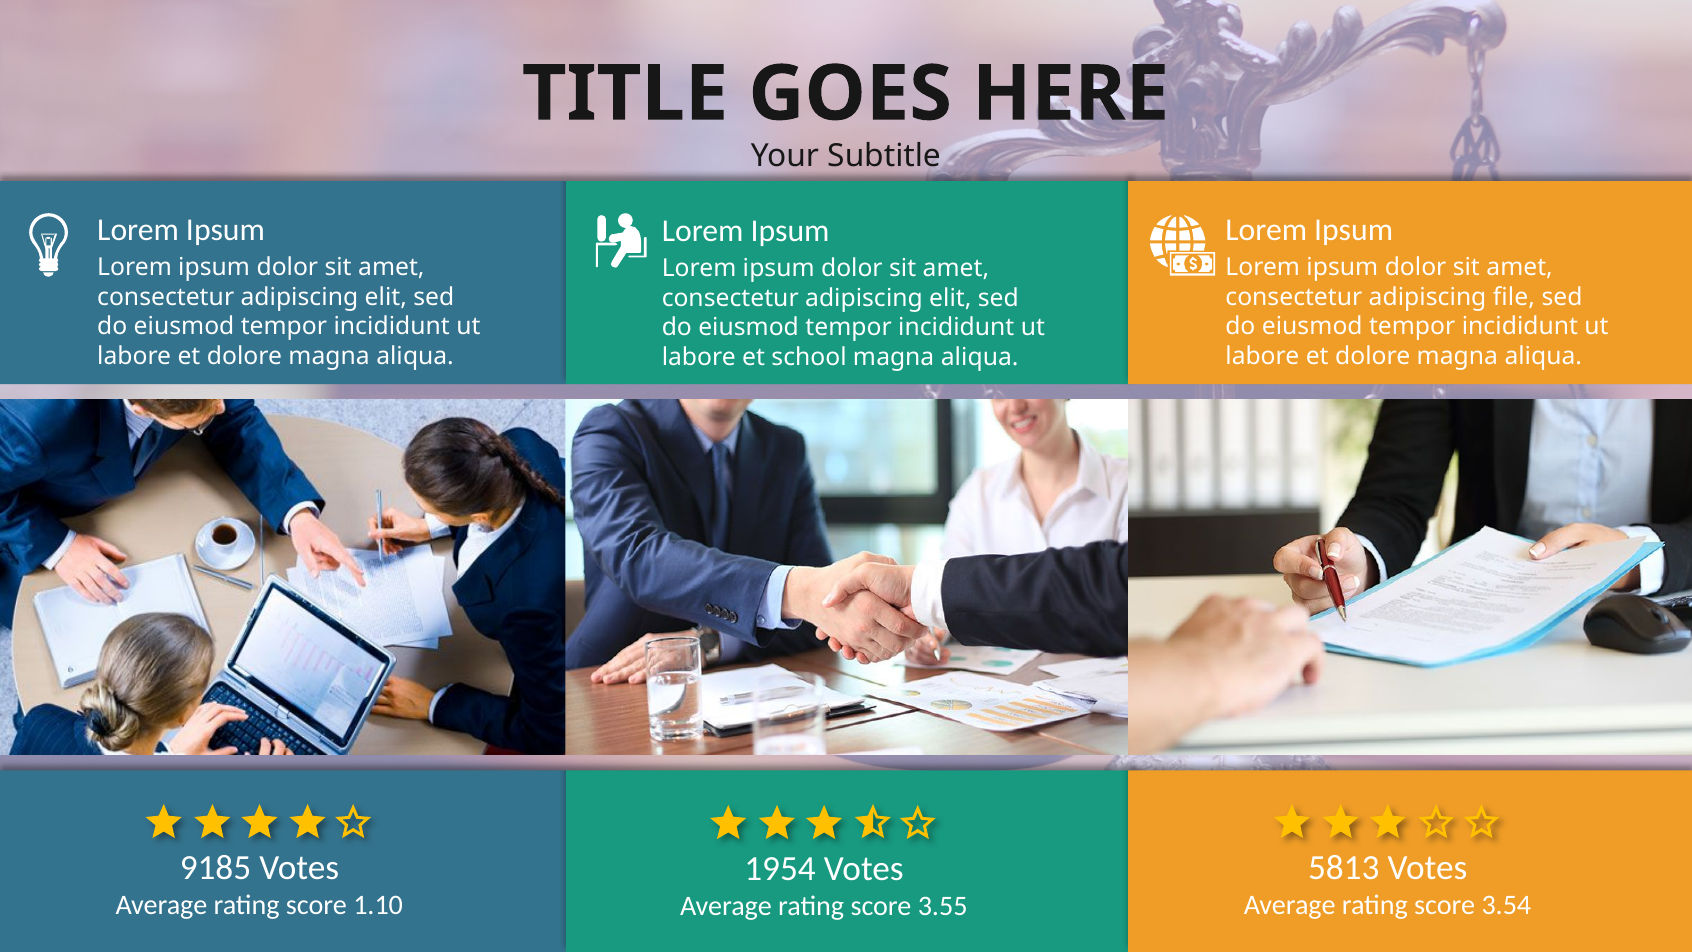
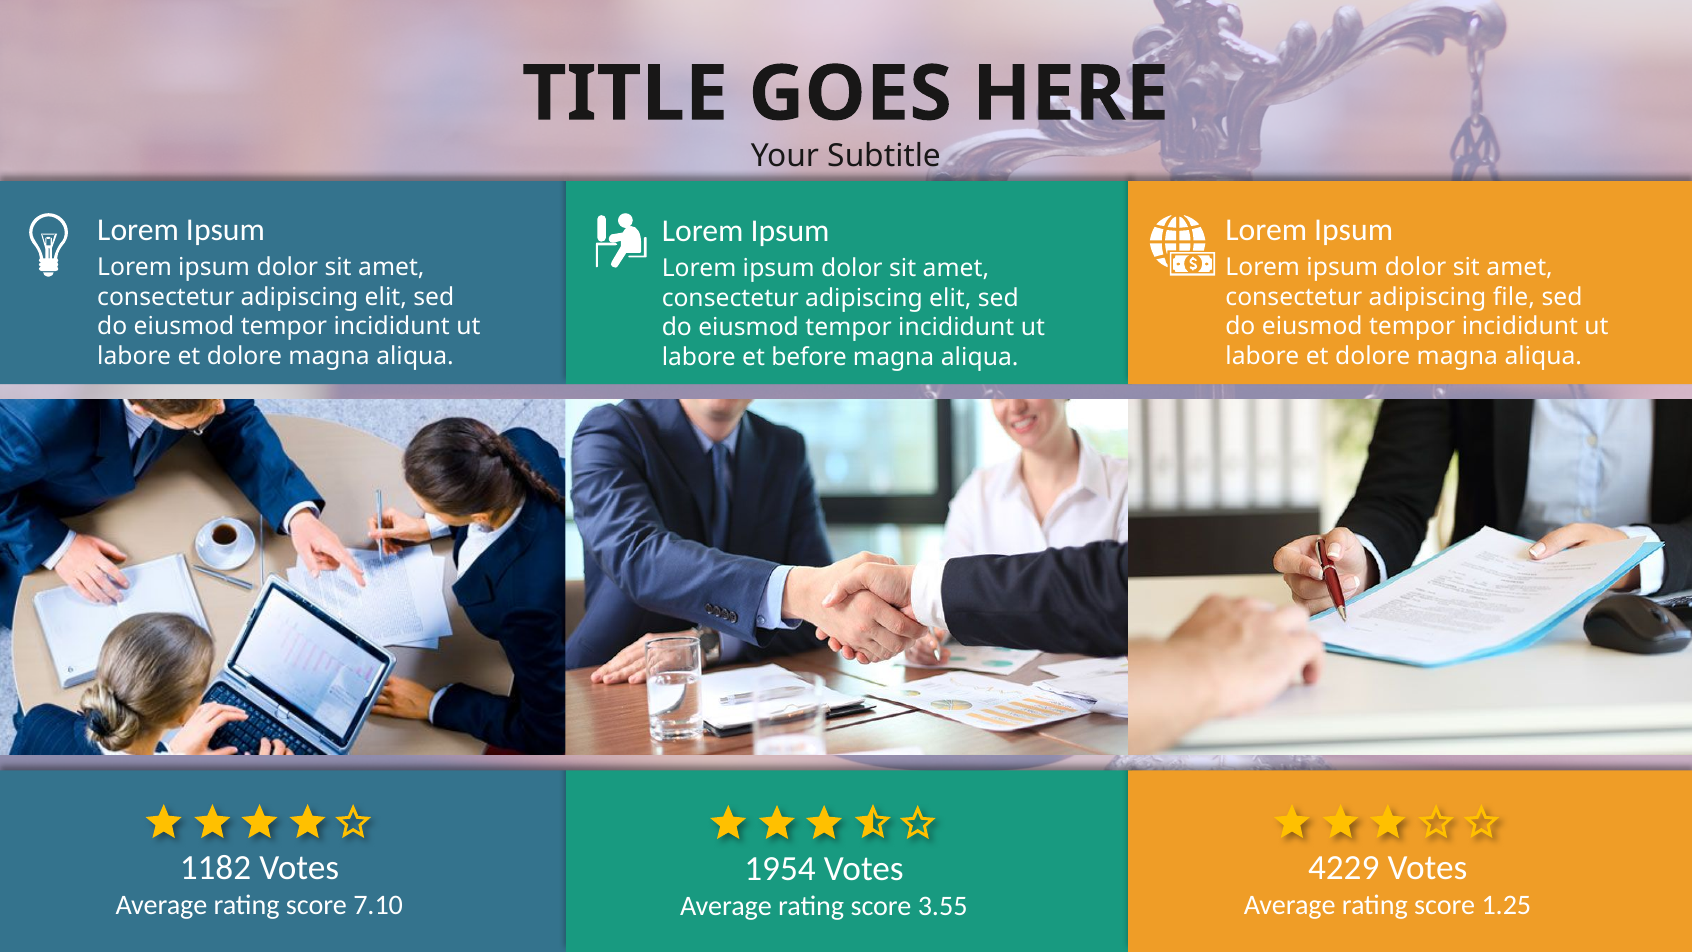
school: school -> before (809, 357)
9185: 9185 -> 1182 (215, 868)
5813: 5813 -> 4229 (1344, 868)
1.10: 1.10 -> 7.10 (378, 905)
3.54: 3.54 -> 1.25 (1506, 905)
